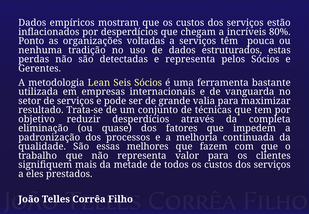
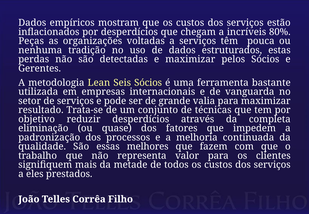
Ponto: Ponto -> Peças (31, 41)
e representa: representa -> maximizar (190, 59)
